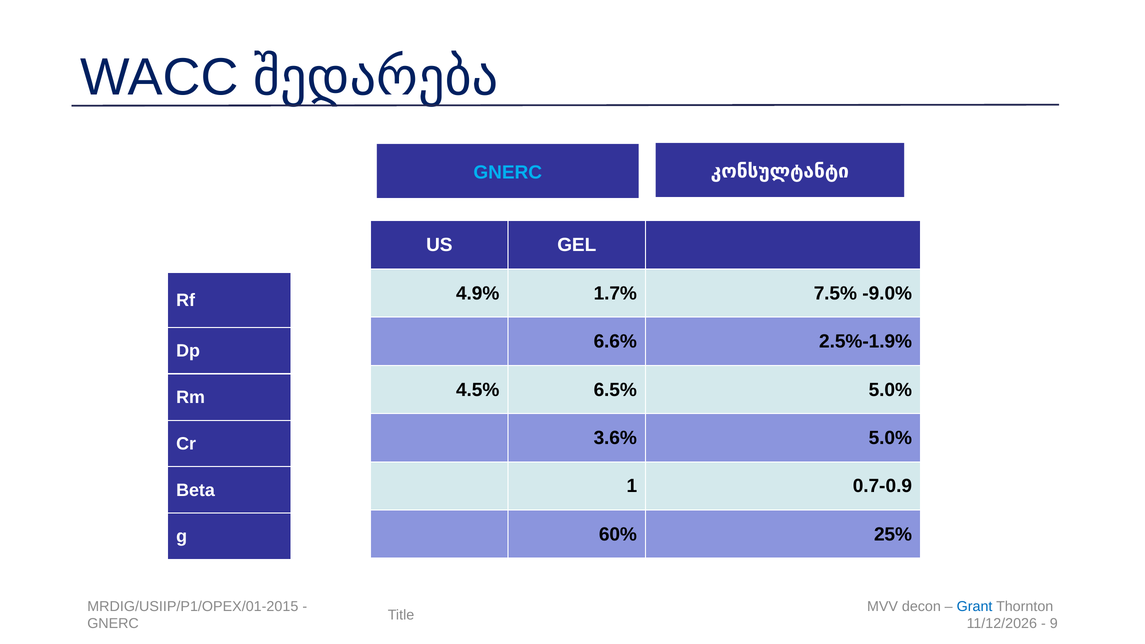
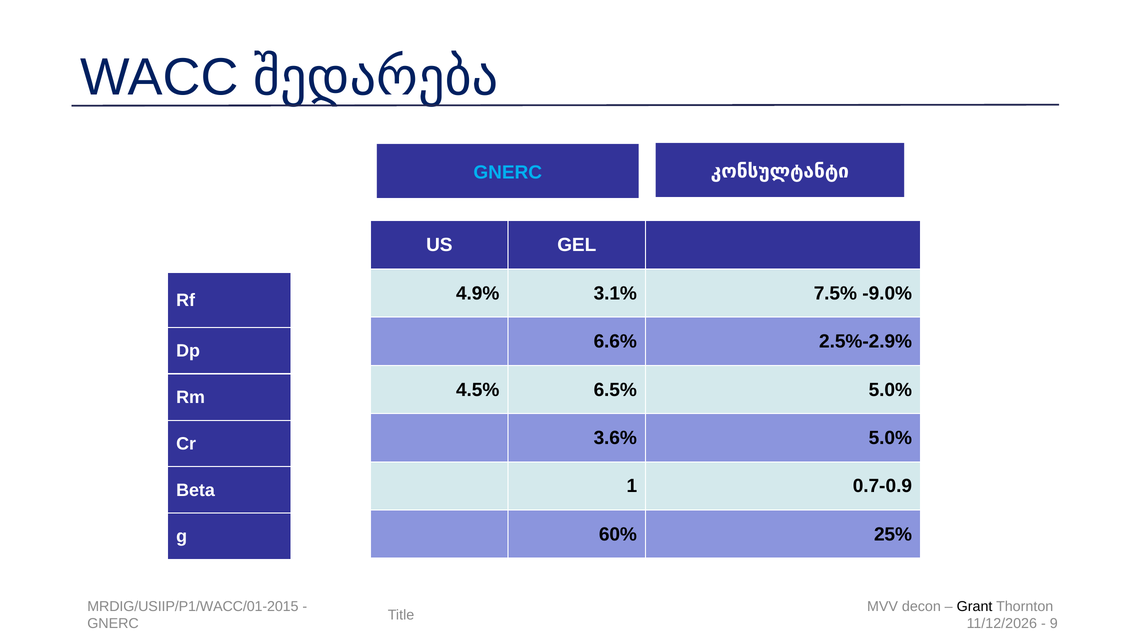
1.7%: 1.7% -> 3.1% (615, 293)
2.5%-1.9%: 2.5%-1.9% -> 2.5%-2.9% (866, 342)
MRDIG/USIIP/P1/OPEX/01-2015: MRDIG/USIIP/P1/OPEX/01-2015 -> MRDIG/USIIP/P1/WACC/01-2015 (193, 606)
Grant colour: blue -> black (975, 606)
